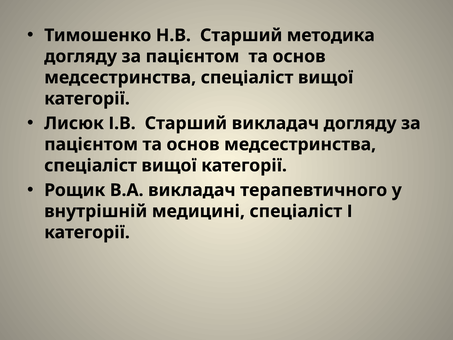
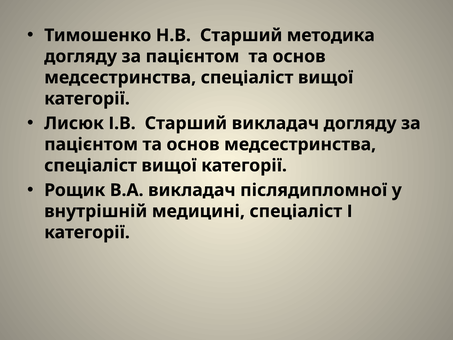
терапевтичного: терапевтичного -> післядипломної (314, 190)
